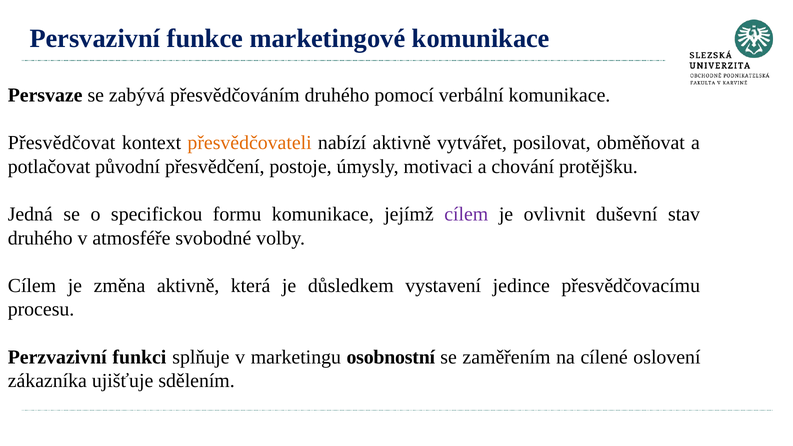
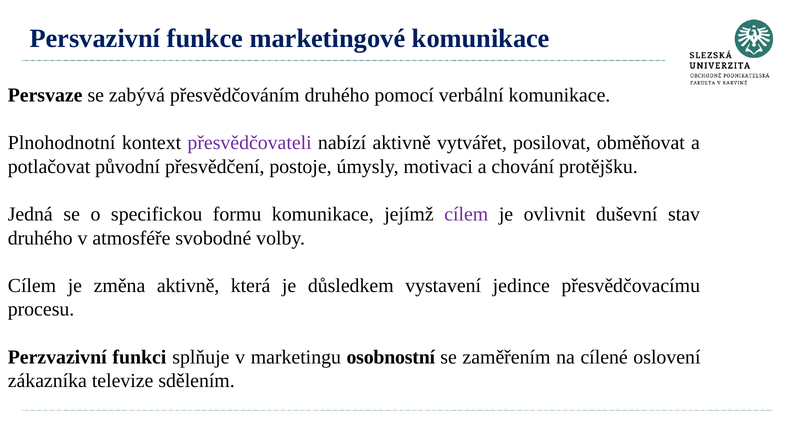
Přesvědčovat: Přesvědčovat -> Plnohodnotní (62, 143)
přesvědčovateli colour: orange -> purple (250, 143)
ujišťuje: ujišťuje -> televize (123, 381)
